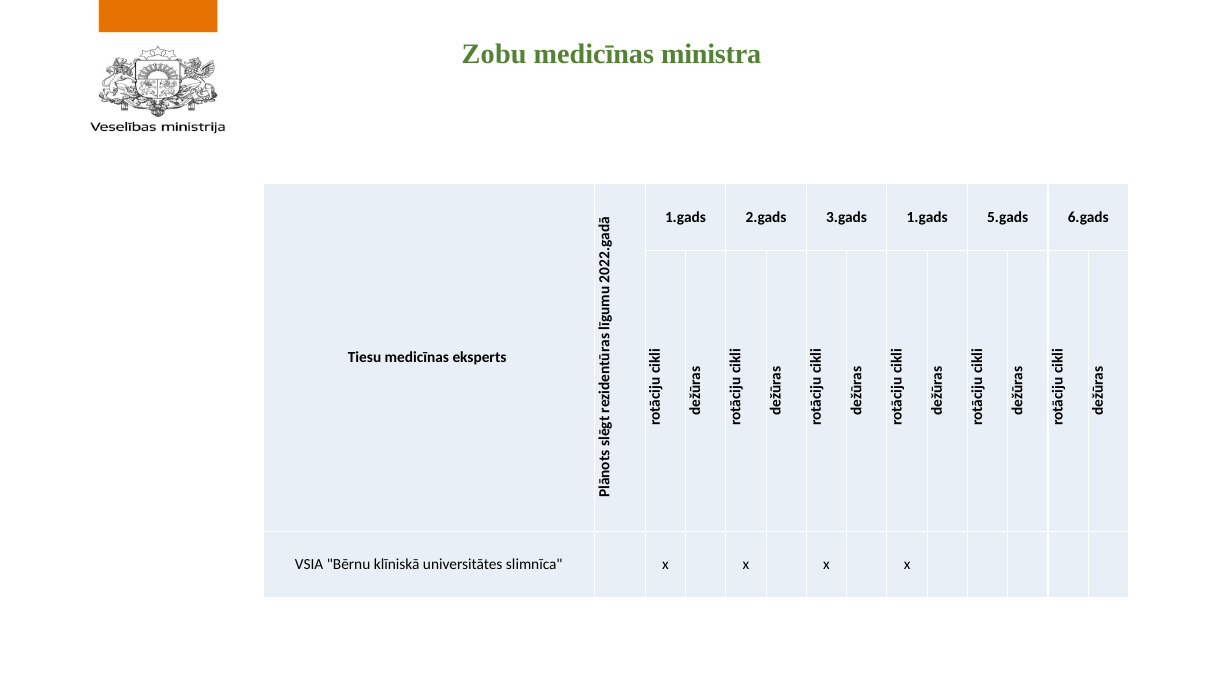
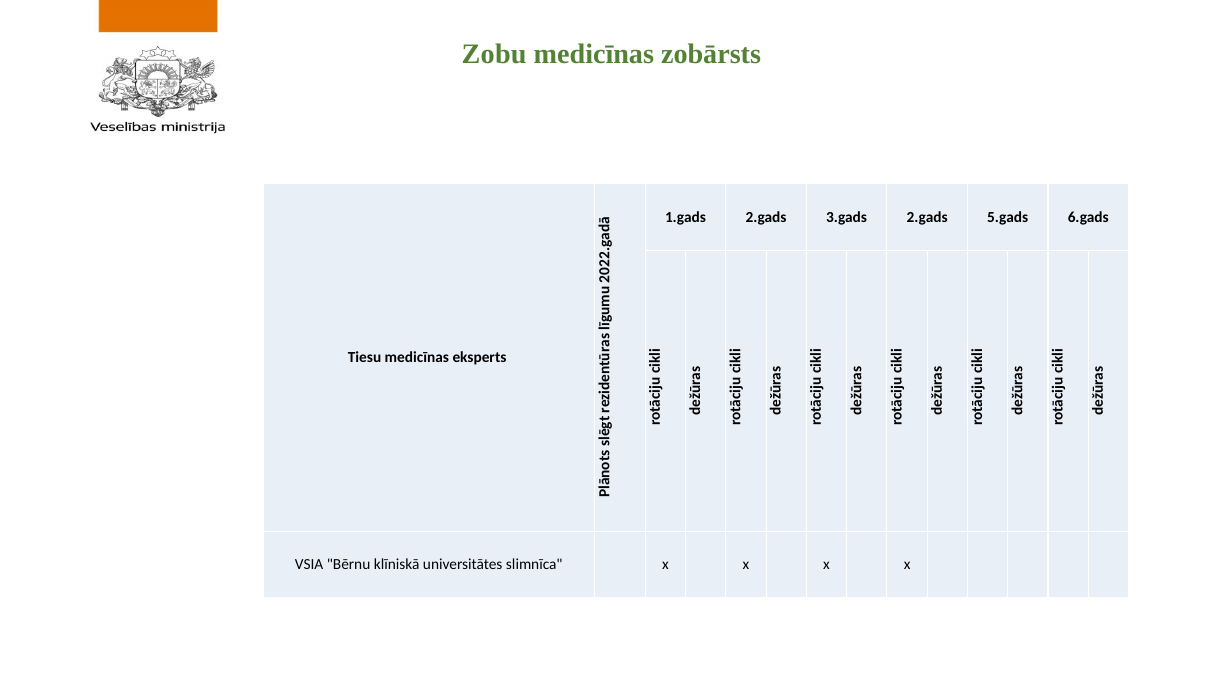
ministra: ministra -> zobārsts (711, 55)
3.gads 1.gads: 1.gads -> 2.gads (927, 217)
